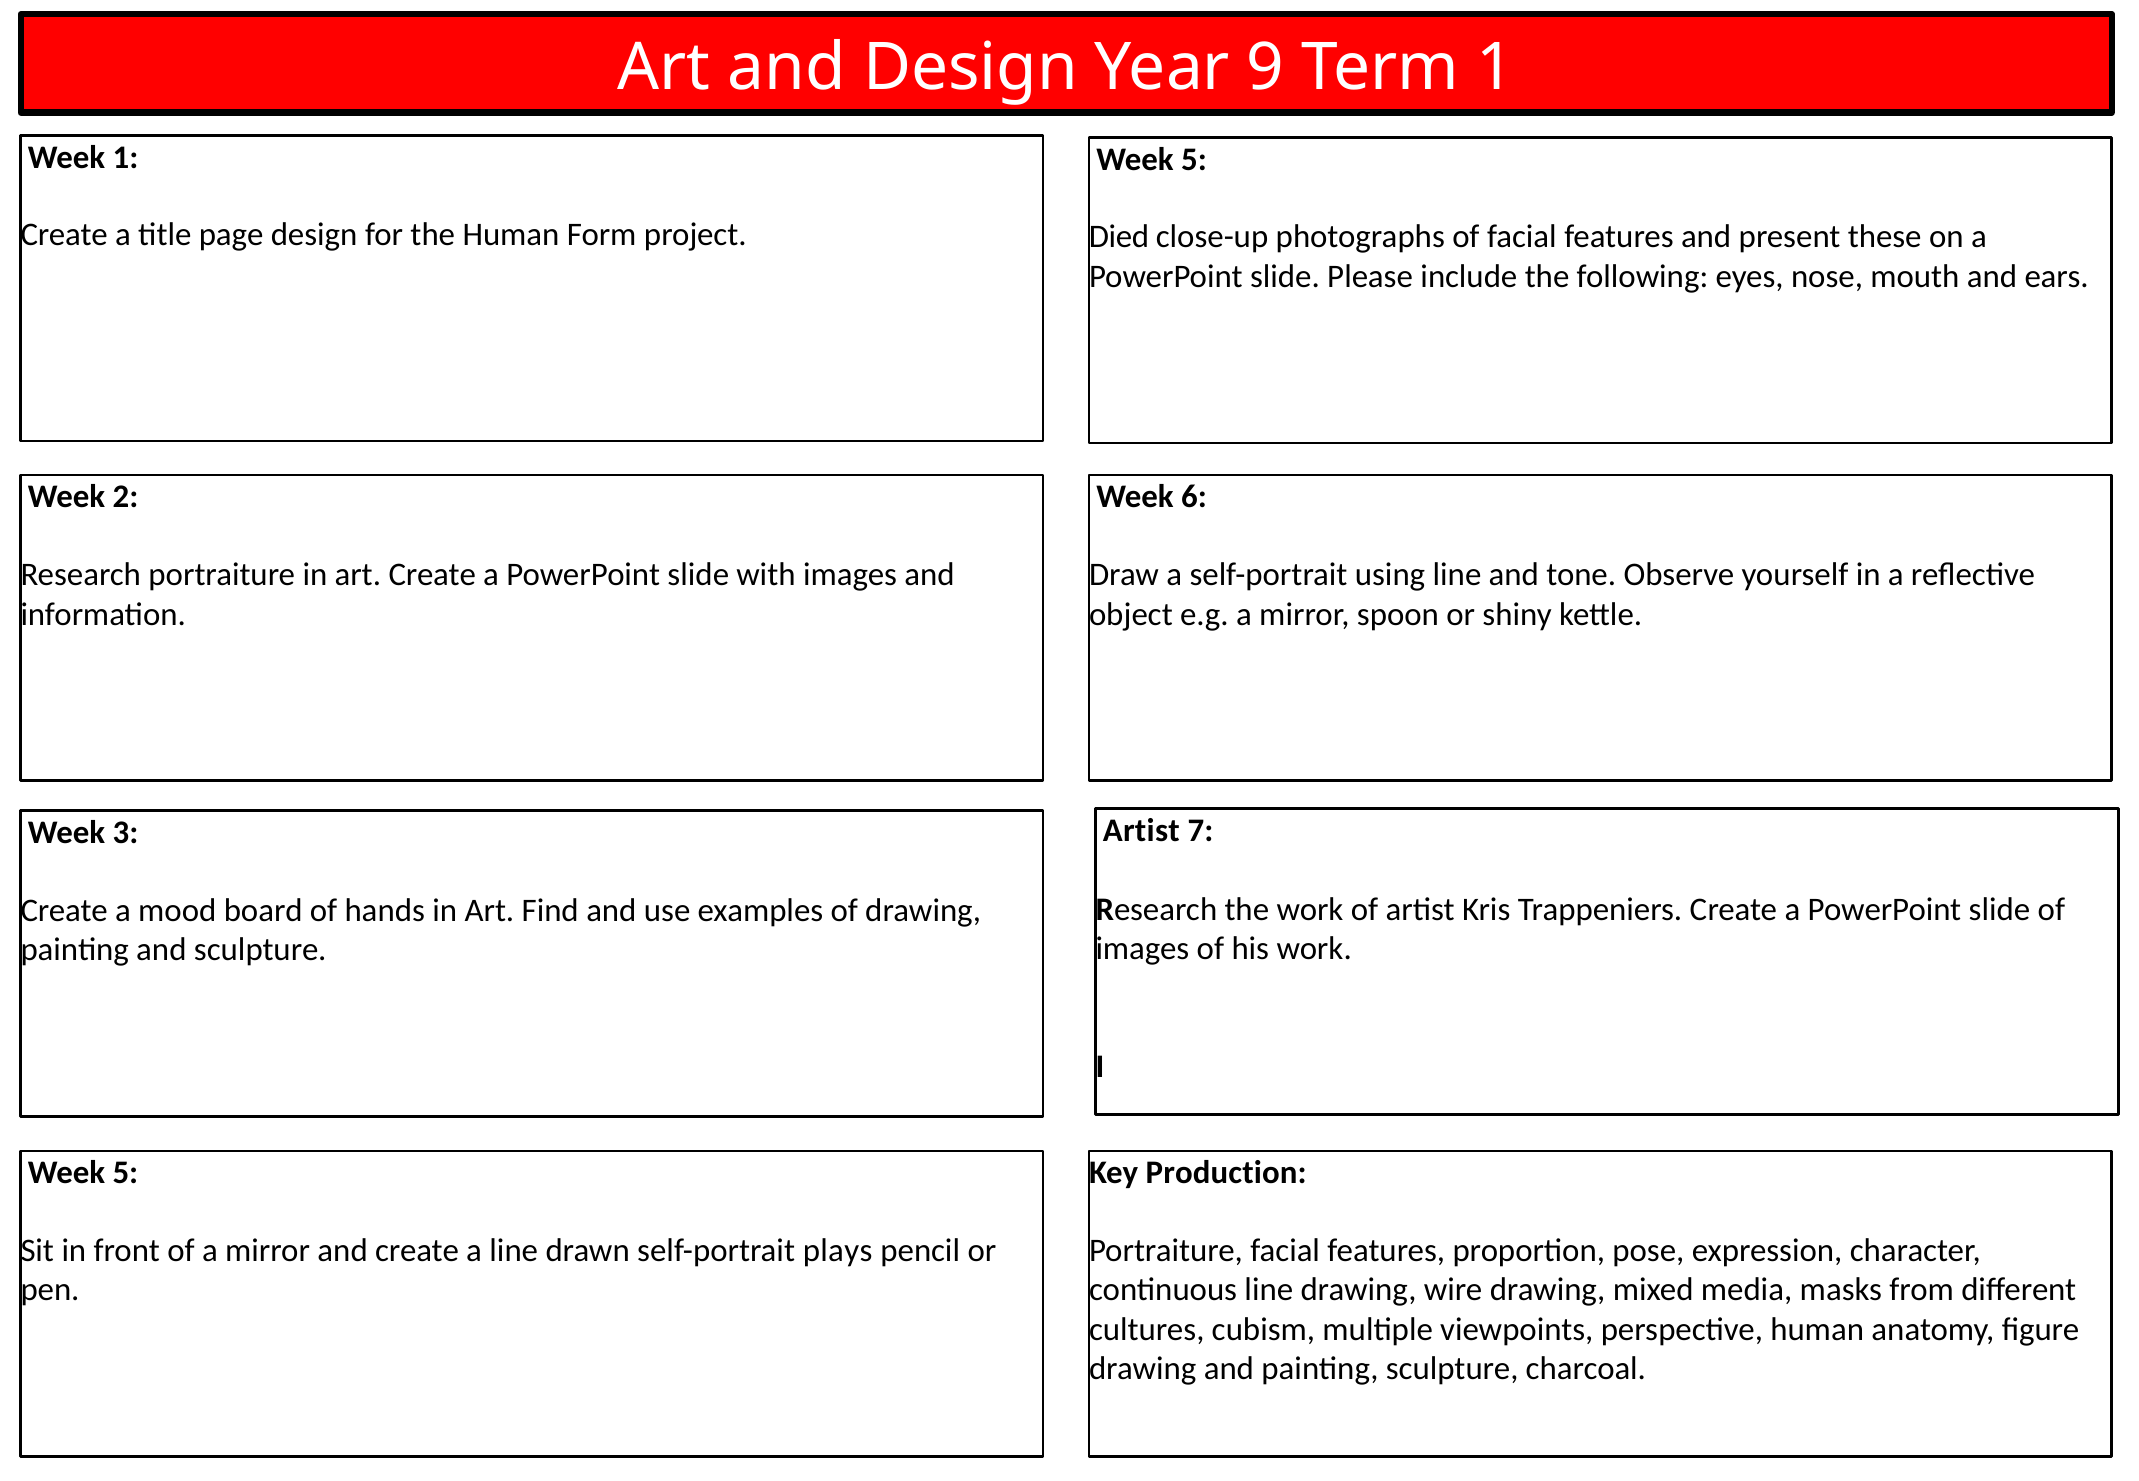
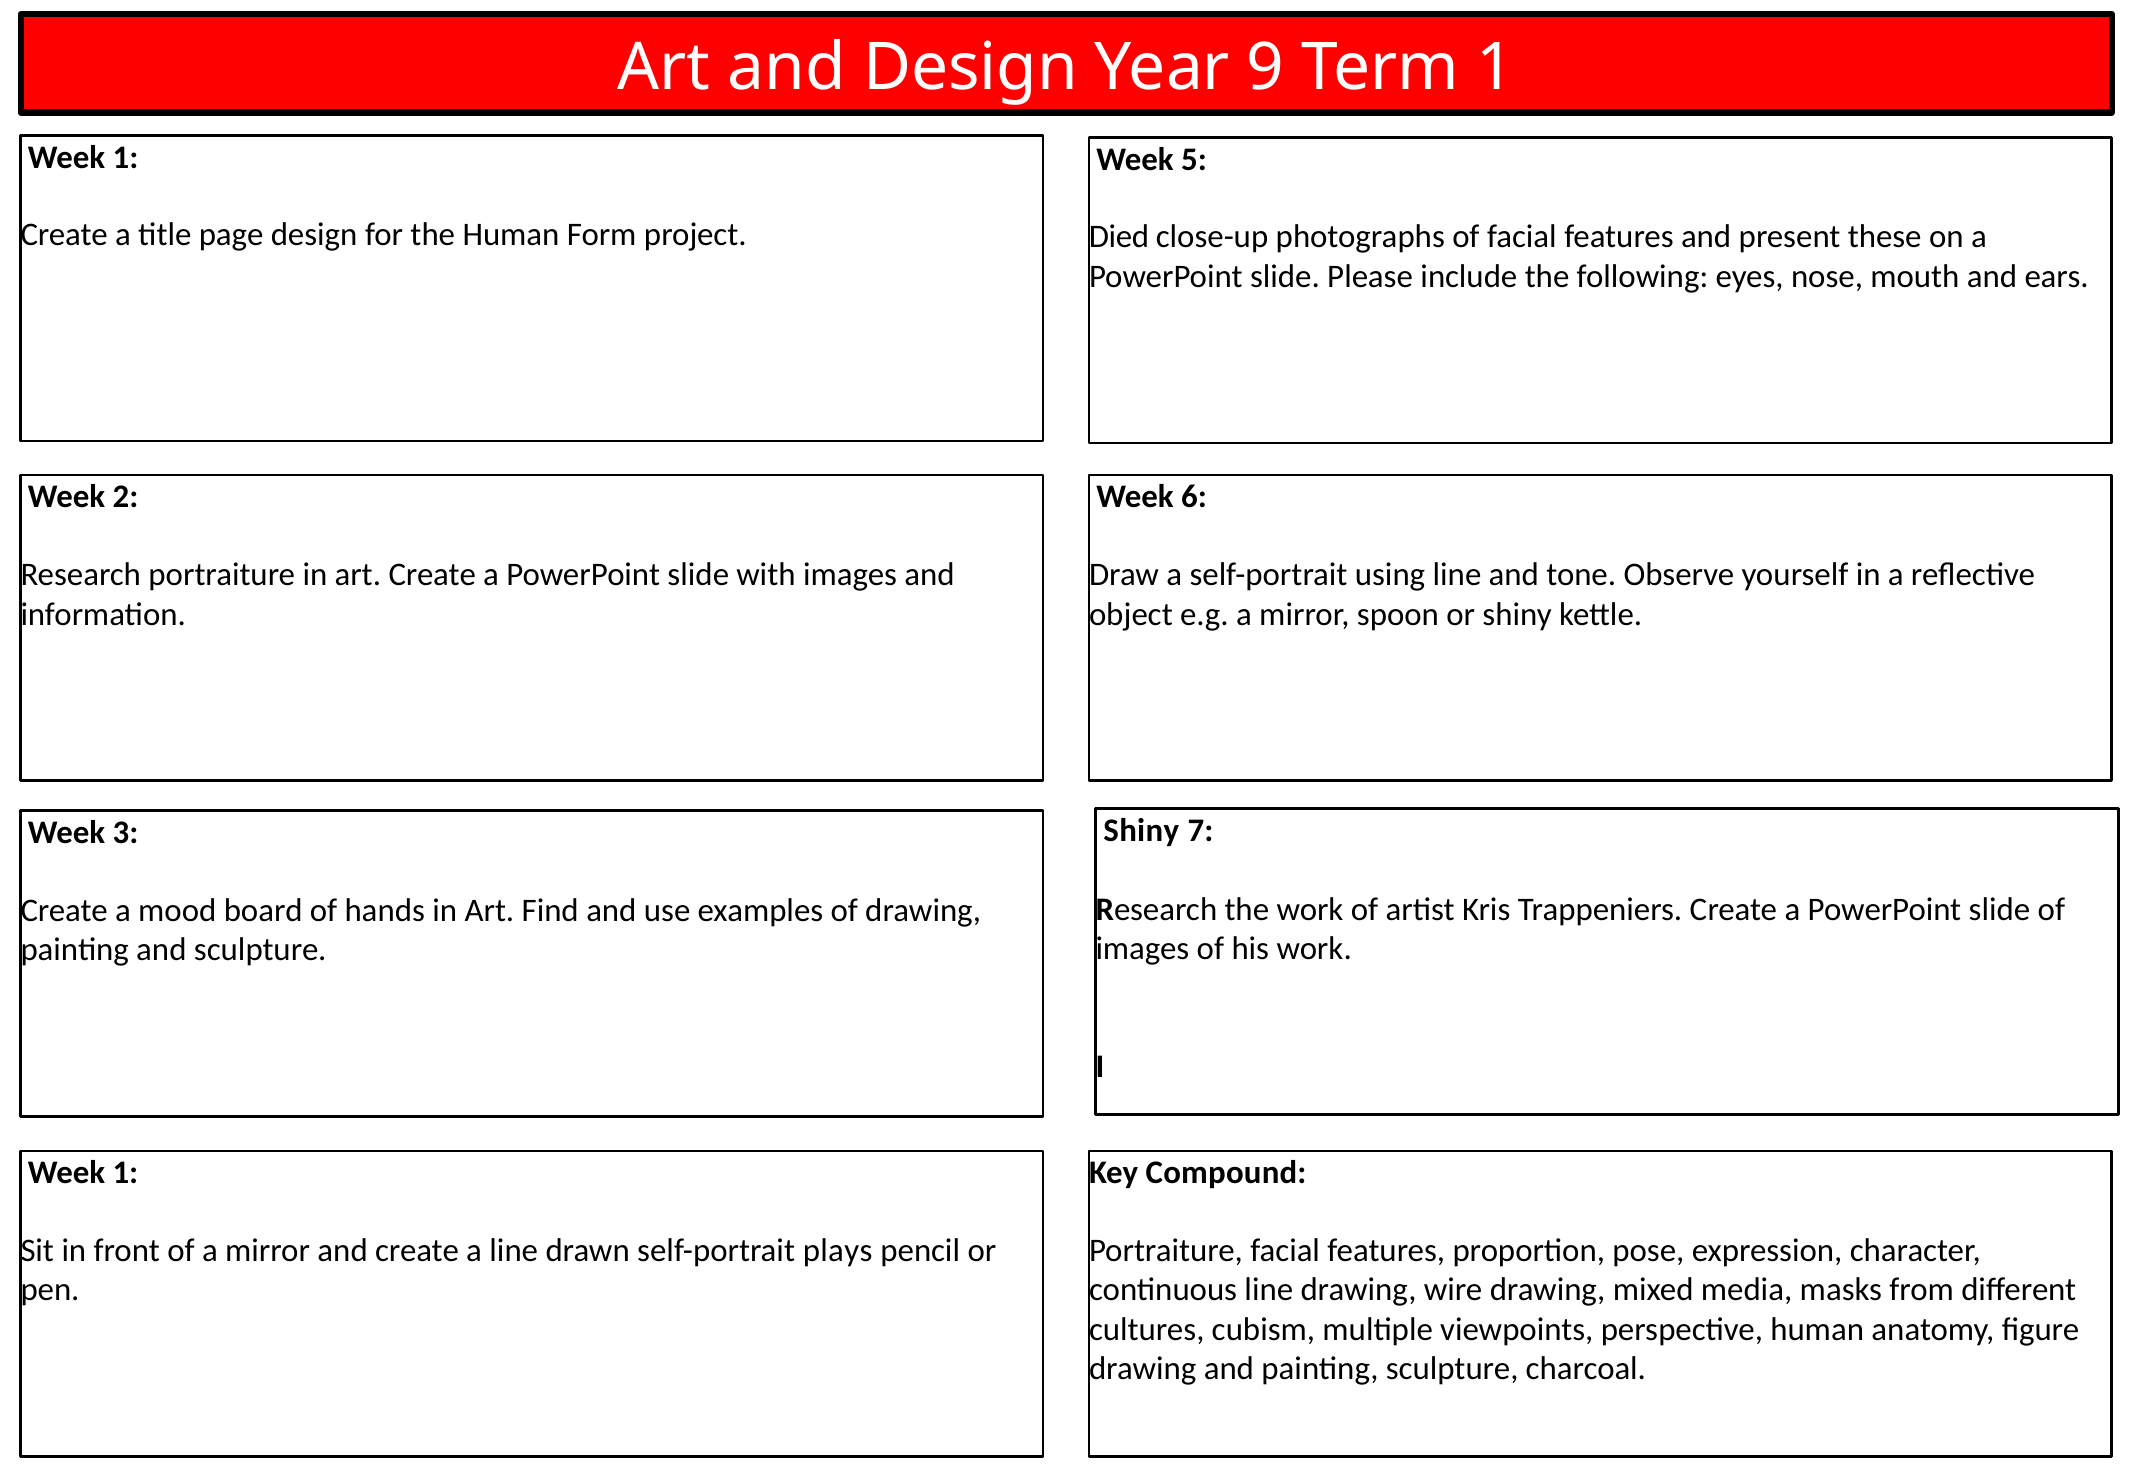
Artist: Artist -> Shiny (1141, 831)
5: 5 -> 1 (125, 1173)
Production: Production -> Compound (1226, 1173)
